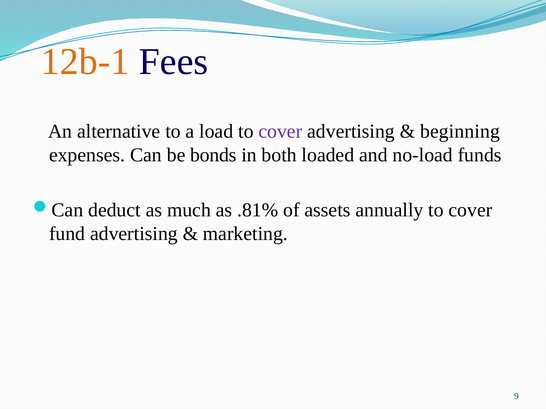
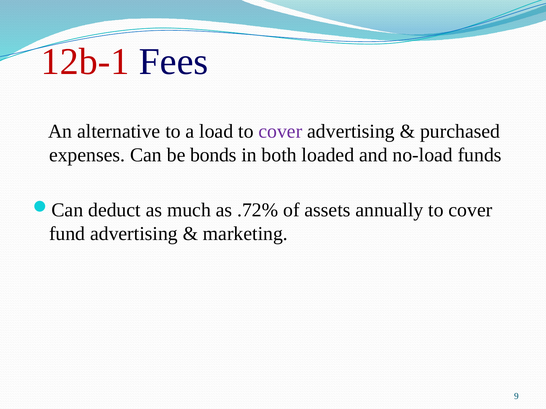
12b-1 colour: orange -> red (85, 62)
beginning: beginning -> purchased (460, 131)
.81%: .81% -> .72% (258, 210)
